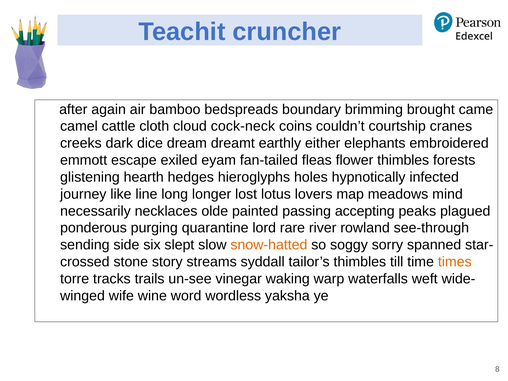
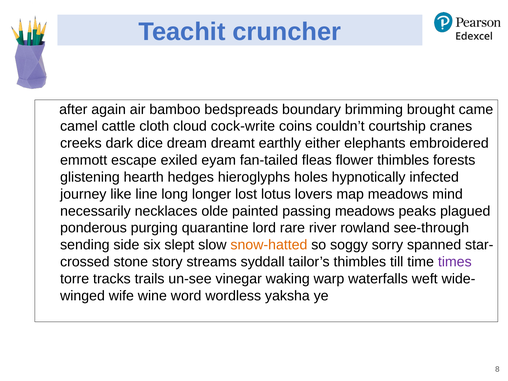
cock-neck: cock-neck -> cock-write (243, 126)
passing accepting: accepting -> meadows (365, 211)
times colour: orange -> purple (455, 262)
